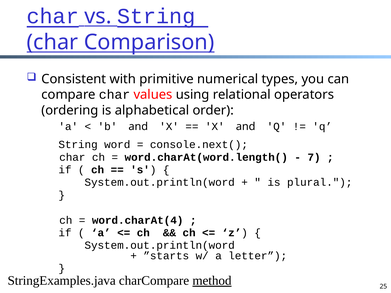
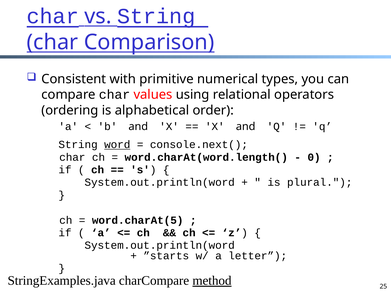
word underline: none -> present (117, 145)
7: 7 -> 0 (314, 157)
word.charAt(4: word.charAt(4 -> word.charAt(5 (138, 220)
